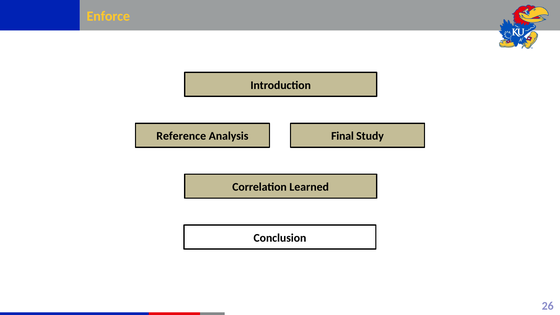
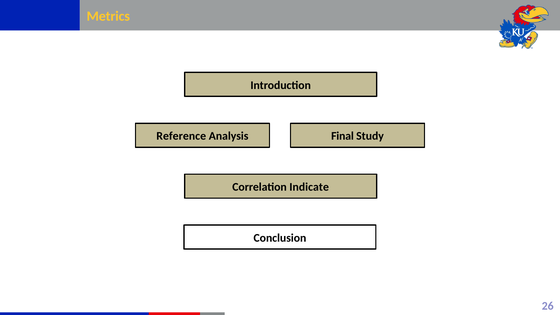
Enforce: Enforce -> Metrics (108, 16)
Learned: Learned -> Indicate (309, 187)
